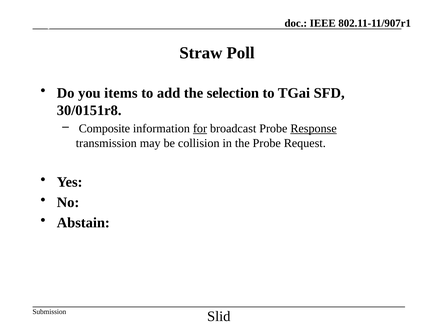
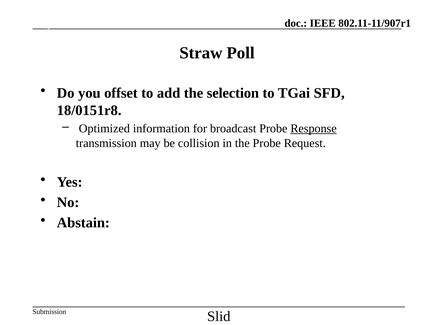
items: items -> offset (121, 93)
30/0151r8: 30/0151r8 -> 18/0151r8 (89, 111)
Composite: Composite -> Optimized (104, 129)
for underline: present -> none (200, 129)
